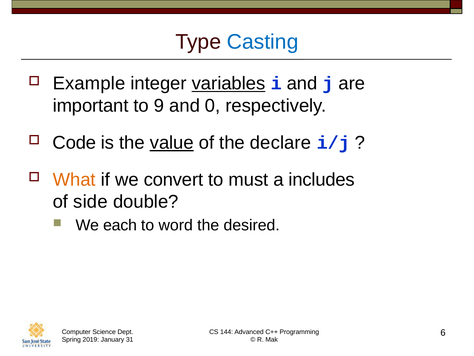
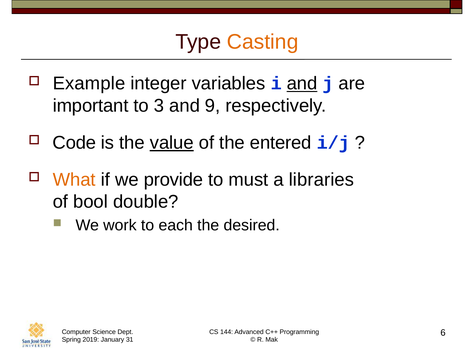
Casting colour: blue -> orange (263, 42)
variables underline: present -> none (229, 83)
and underline: none -> present (302, 83)
9: 9 -> 3 (159, 106)
0: 0 -> 9 (213, 106)
declare: declare -> entered (281, 142)
convert: convert -> provide (173, 179)
includes: includes -> libraries (321, 179)
side: side -> bool (91, 202)
each: each -> work (120, 225)
word: word -> each (176, 225)
